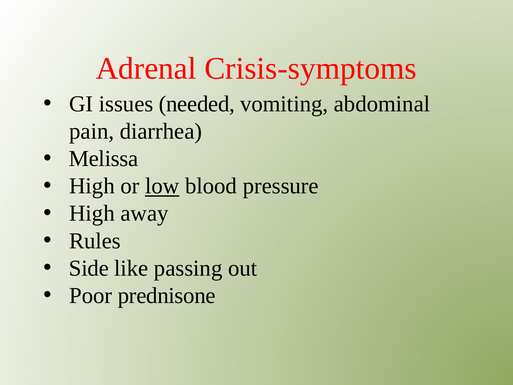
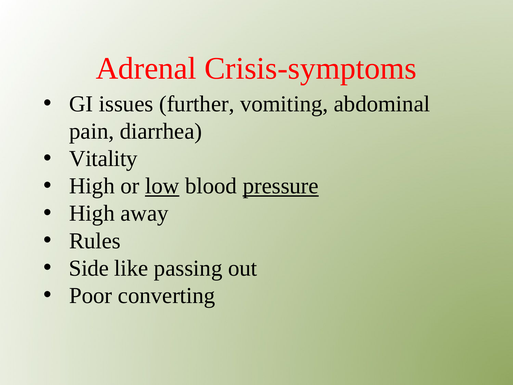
needed: needed -> further (197, 104)
Melissa: Melissa -> Vitality (103, 159)
pressure underline: none -> present (281, 186)
prednisone: prednisone -> converting (167, 295)
